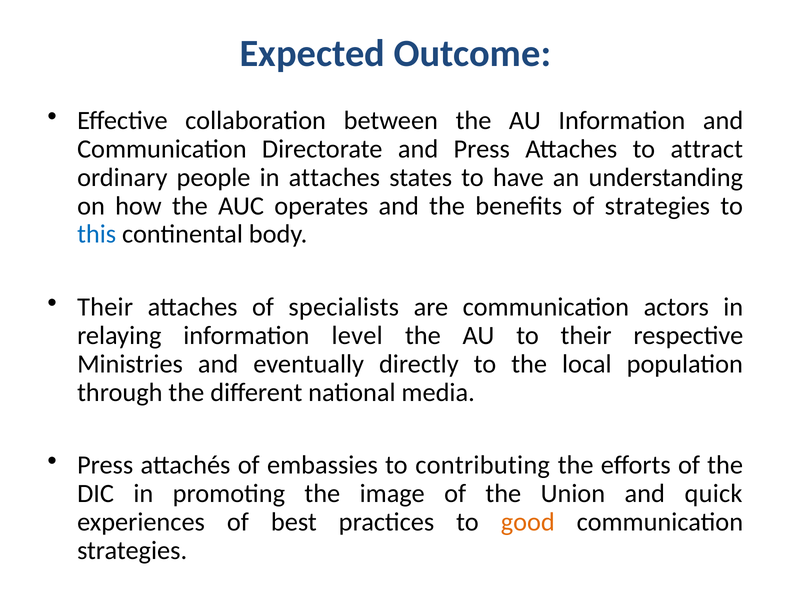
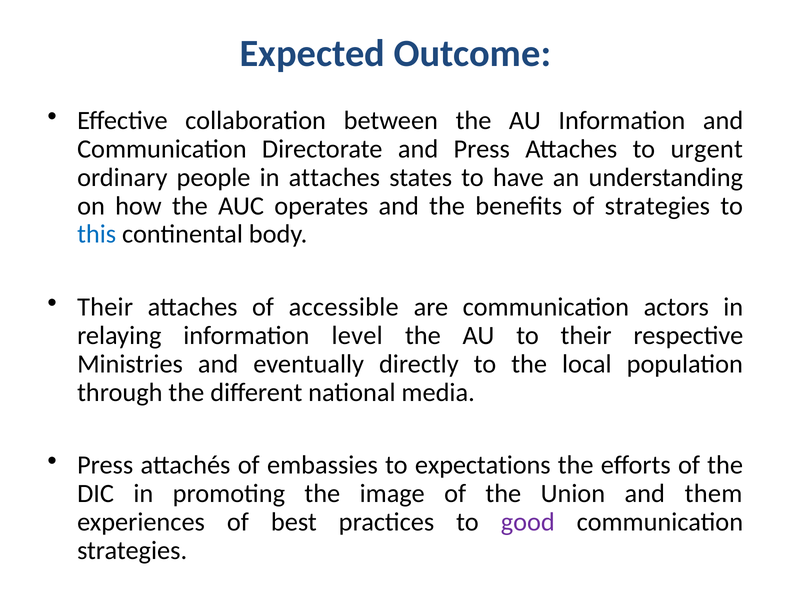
attract: attract -> urgent (707, 149)
specialists: specialists -> accessible (344, 307)
contributing: contributing -> expectations (483, 465)
quick: quick -> them (713, 494)
good colour: orange -> purple (528, 522)
